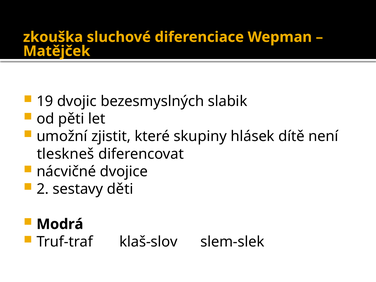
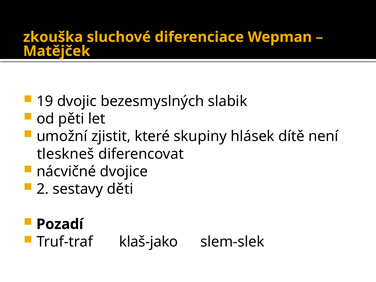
Modrá: Modrá -> Pozadí (60, 224)
klaš-slov: klaš-slov -> klaš-jako (149, 242)
